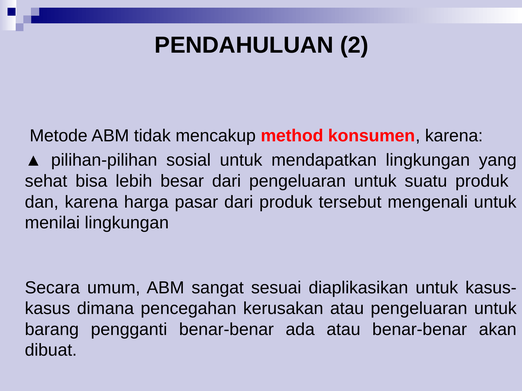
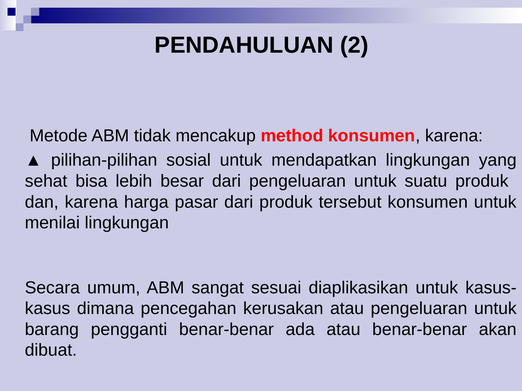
tersebut mengenali: mengenali -> konsumen (428, 202)
